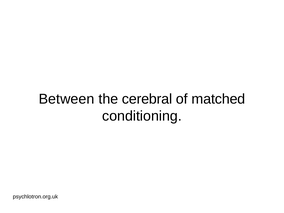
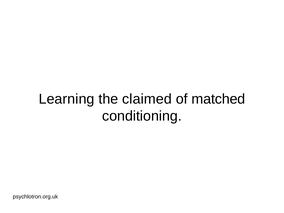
Between: Between -> Learning (67, 99)
cerebral: cerebral -> claimed (147, 99)
